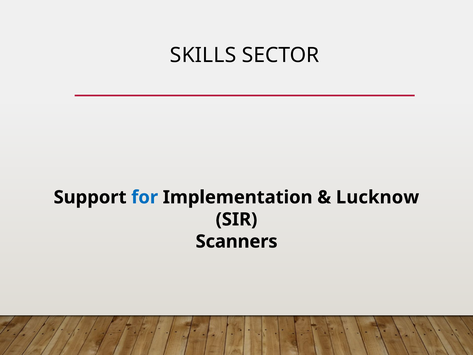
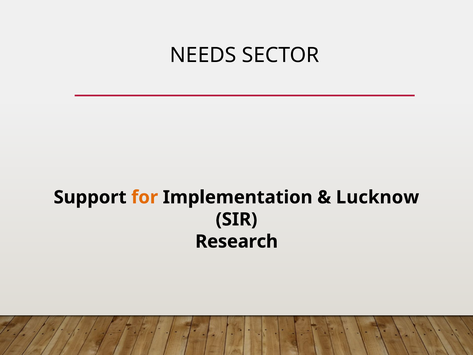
SKILLS: SKILLS -> NEEDS (203, 55)
for colour: blue -> orange (145, 197)
Scanners: Scanners -> Research (237, 241)
